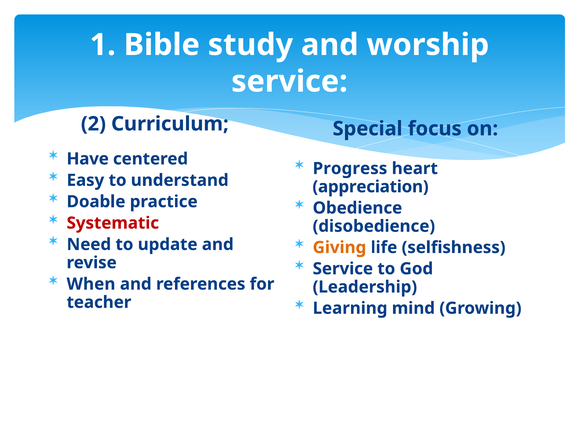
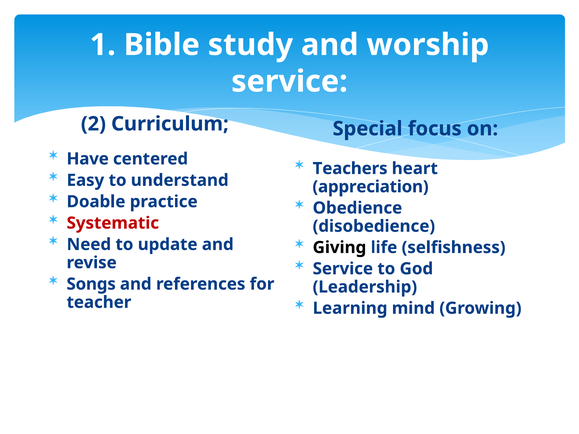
Progress: Progress -> Teachers (350, 169)
Giving colour: orange -> black (339, 248)
When: When -> Songs (91, 284)
